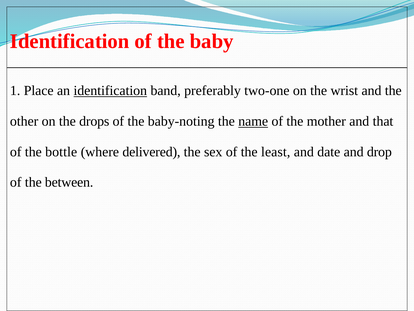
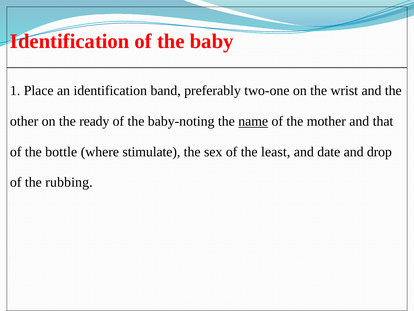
identification underline: present -> none (110, 91)
drops: drops -> ready (94, 121)
delivered: delivered -> stimulate (151, 152)
between: between -> rubbing (69, 182)
